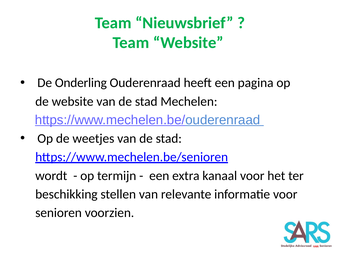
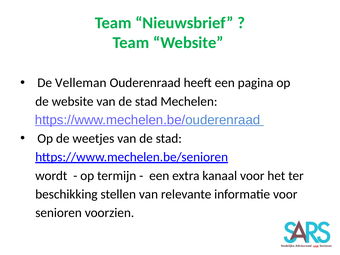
Onderling: Onderling -> Velleman (81, 83)
